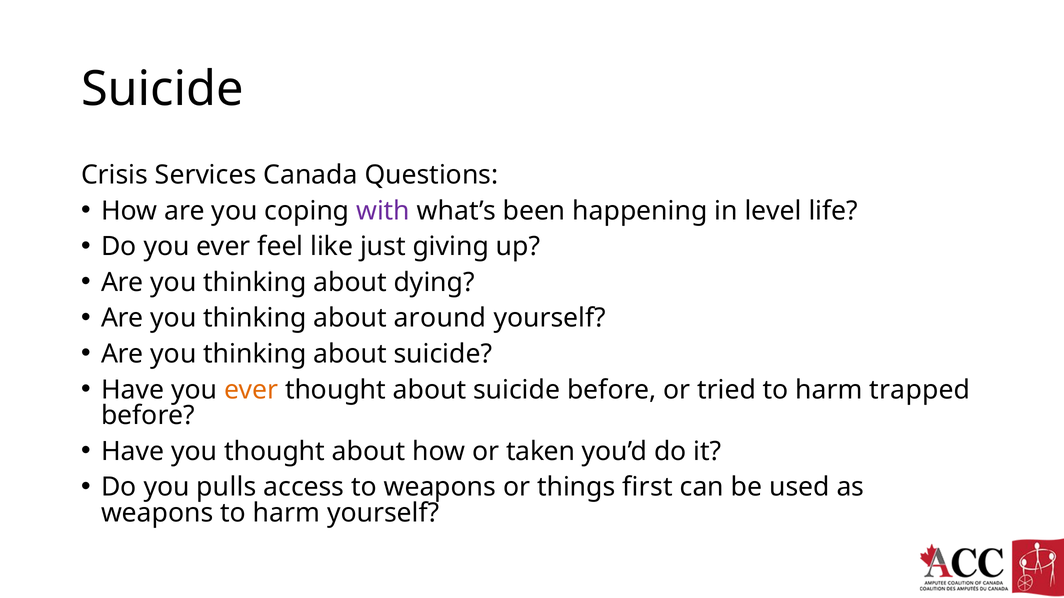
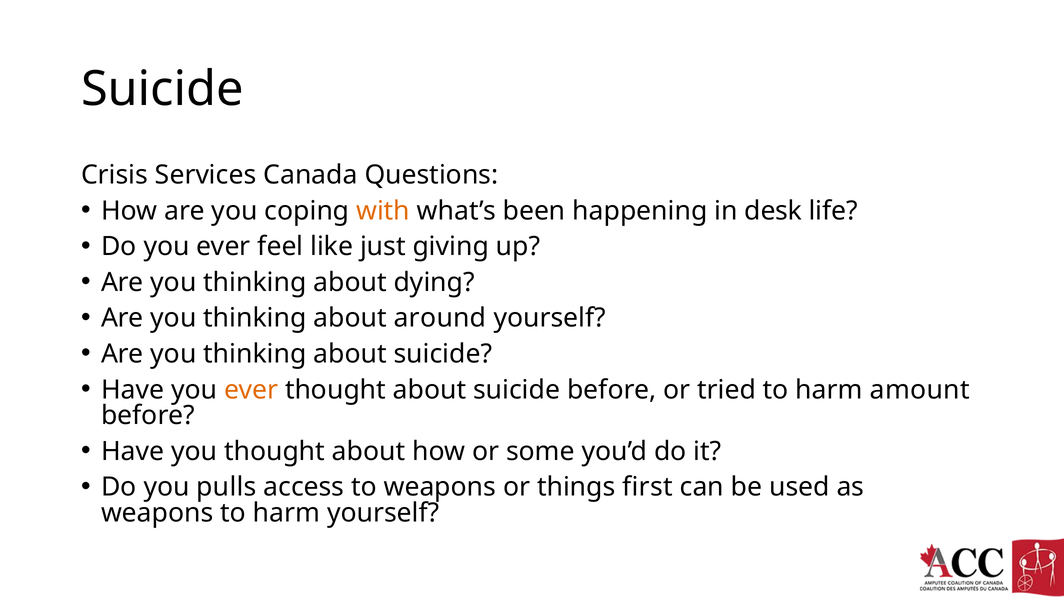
with colour: purple -> orange (383, 211)
level: level -> desk (773, 211)
trapped: trapped -> amount (920, 390)
taken: taken -> some (540, 452)
